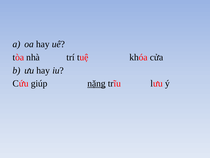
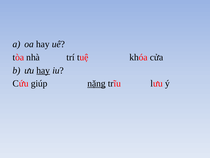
hay underline: none -> present (43, 70)
